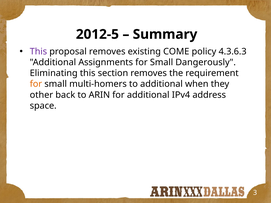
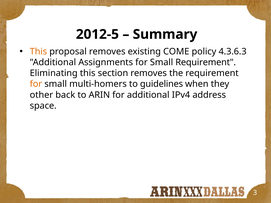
This colour: purple -> orange (38, 52)
Small Dangerously: Dangerously -> Requirement (206, 62)
to additional: additional -> guidelines (162, 84)
